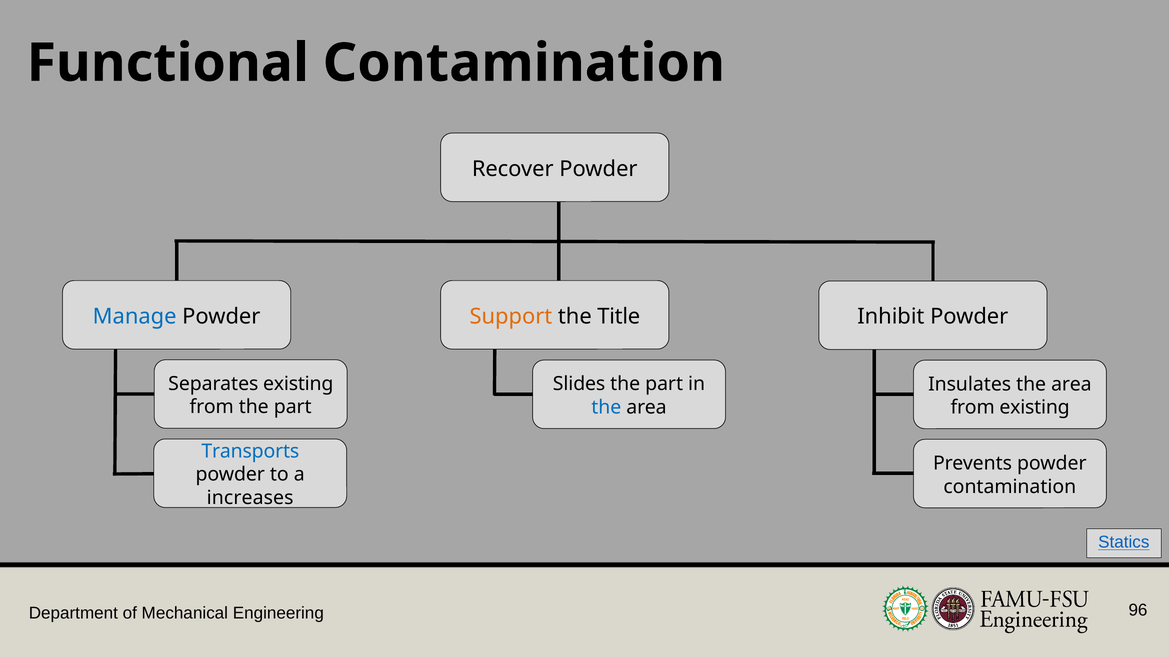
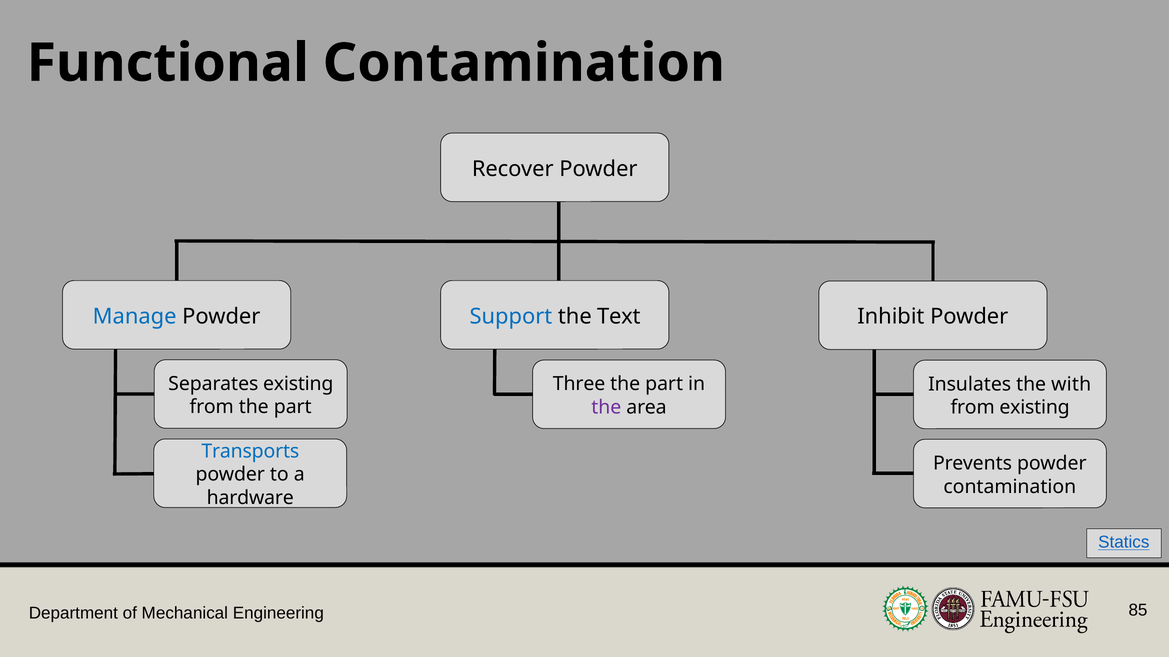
Support colour: orange -> blue (511, 317)
Title: Title -> Text (619, 317)
Slides: Slides -> Three (579, 384)
Insulates the area: area -> with (1071, 384)
the colour: blue -> purple (606, 408)
increases: increases -> hardware (250, 498)
96: 96 -> 85 (1138, 611)
